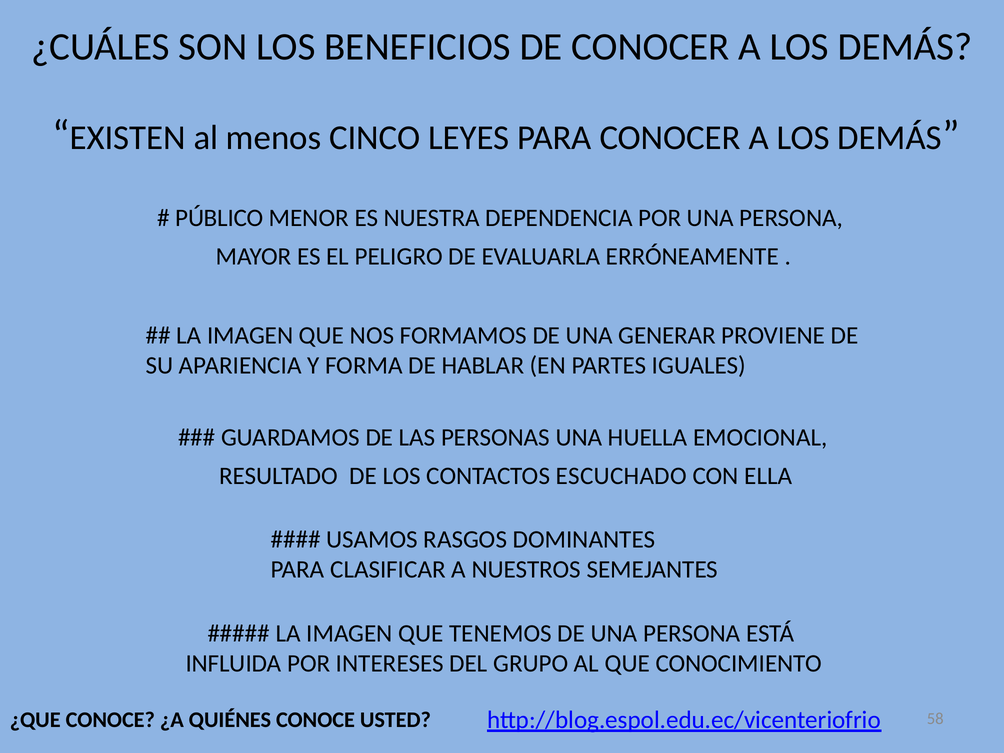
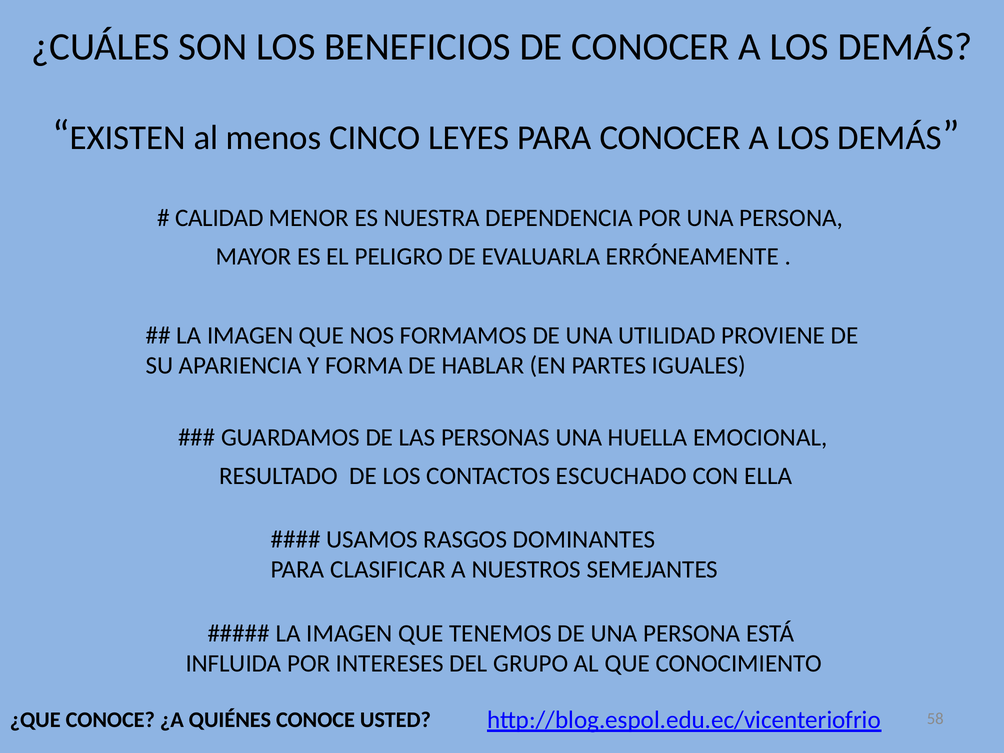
PÚBLICO: PÚBLICO -> CALIDAD (219, 218)
GENERAR: GENERAR -> UTILIDAD (667, 335)
